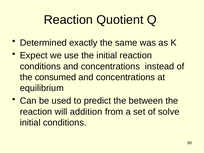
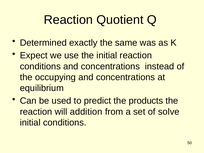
consumed: consumed -> occupying (55, 77)
between: between -> products (146, 101)
